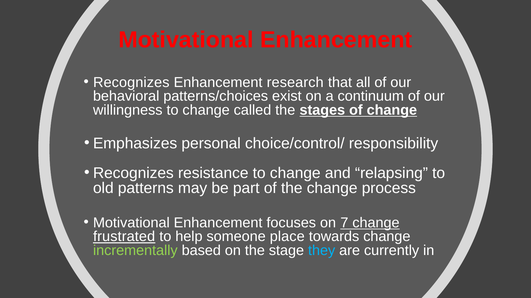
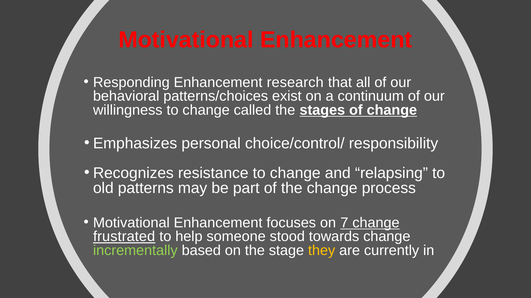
Recognizes: Recognizes -> Responding (131, 83)
place: place -> stood (287, 237)
they colour: light blue -> yellow (322, 251)
